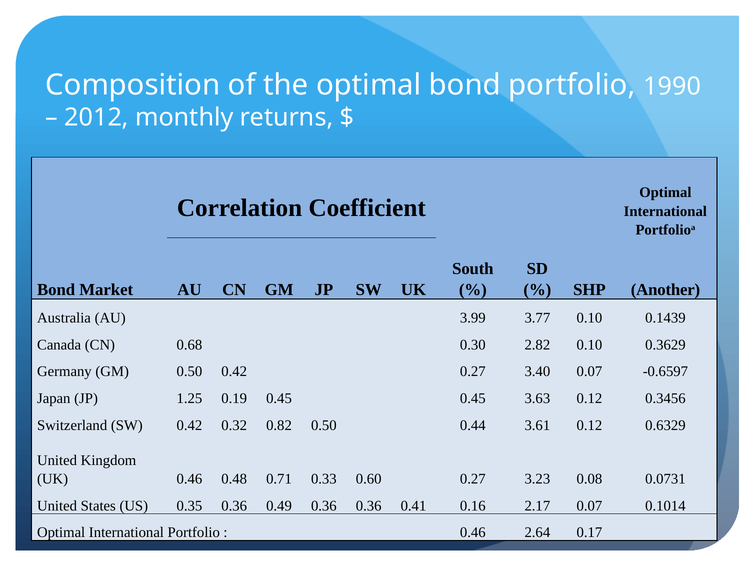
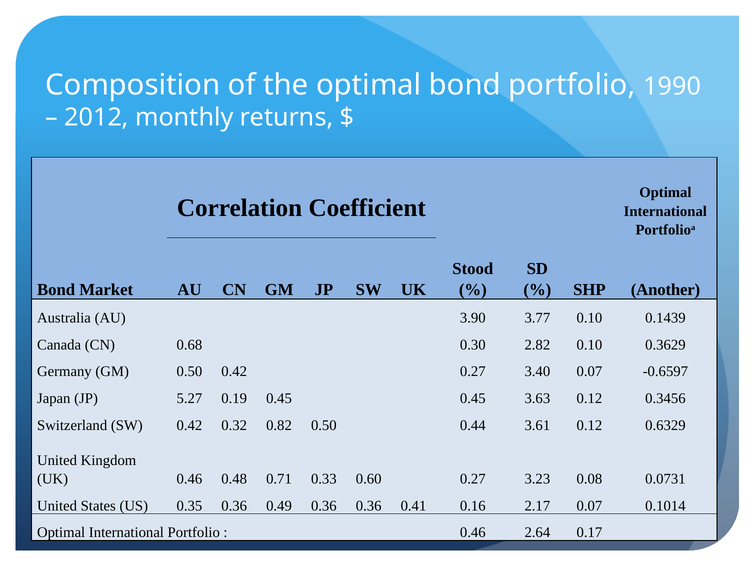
South: South -> Stood (473, 269)
3.99: 3.99 -> 3.90 (473, 318)
1.25: 1.25 -> 5.27 (189, 399)
